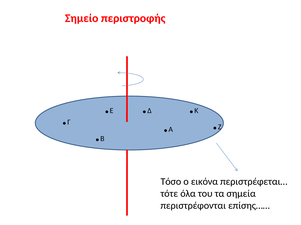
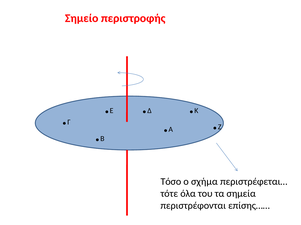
εικόνα: εικόνα -> σχήμα (204, 182)
